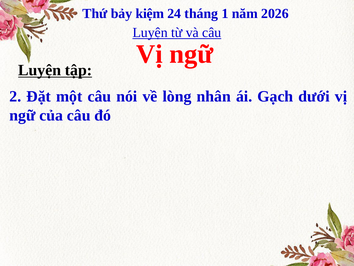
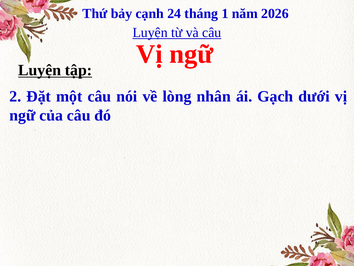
kiệm: kiệm -> cạnh (150, 13)
